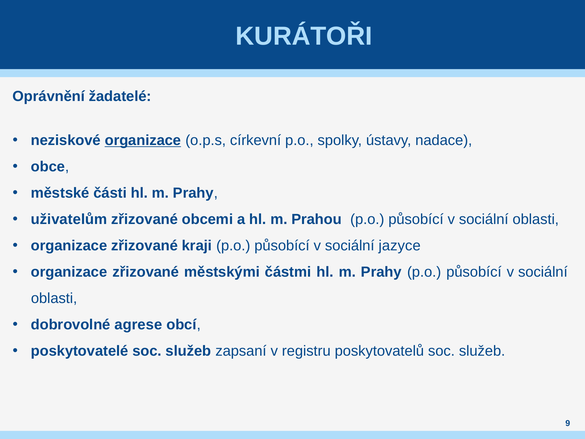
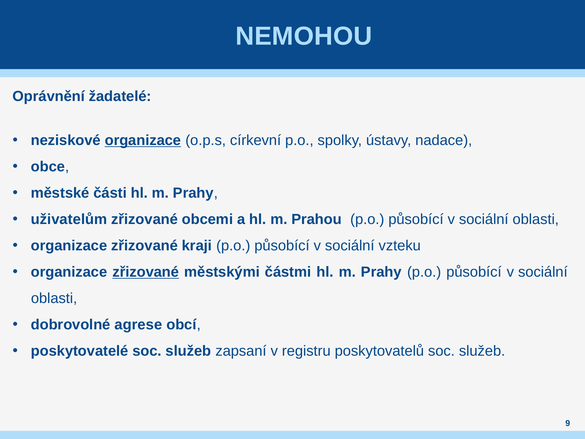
KURÁTOŘI: KURÁTOŘI -> NEMOHOU (304, 36)
jazyce: jazyce -> vzteku (400, 246)
zřizované underline: none -> present (146, 272)
